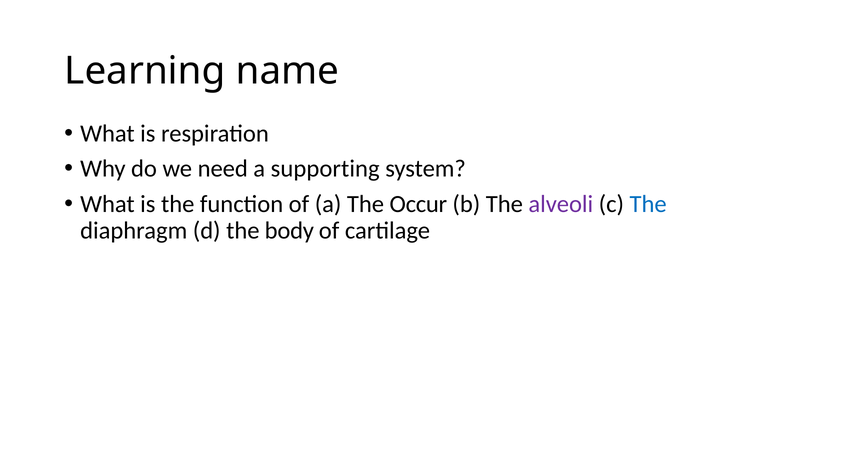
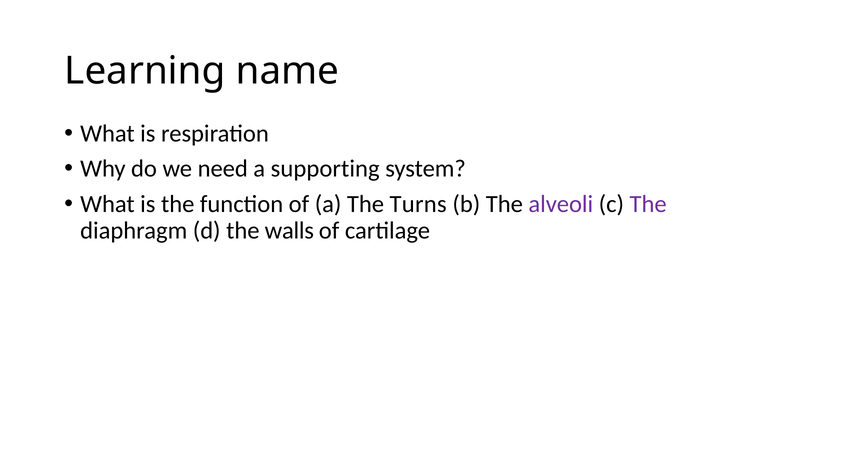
Occur: Occur -> Turns (418, 204)
The colour: blue -> purple (648, 204)
body: body -> walls (289, 231)
